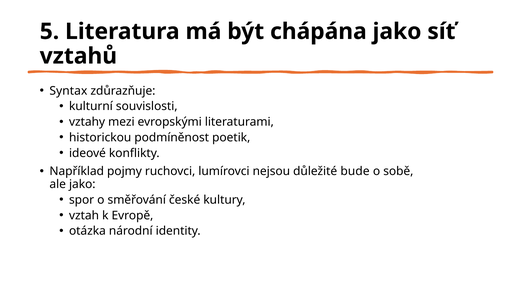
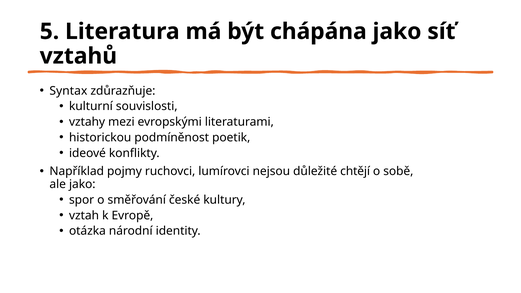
bude: bude -> chtějí (355, 171)
